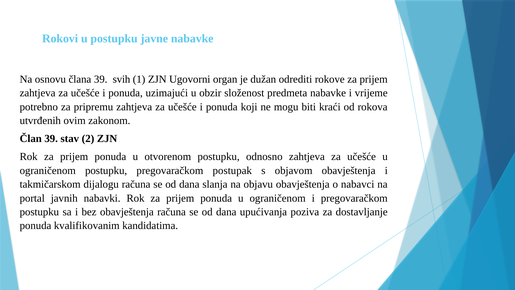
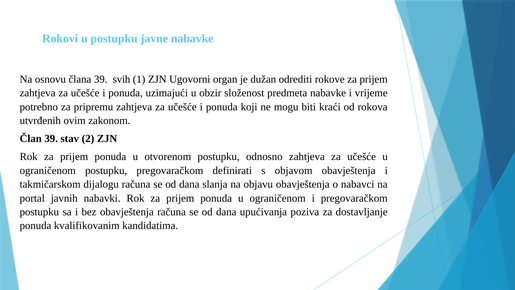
postupak: postupak -> definirati (232, 170)
